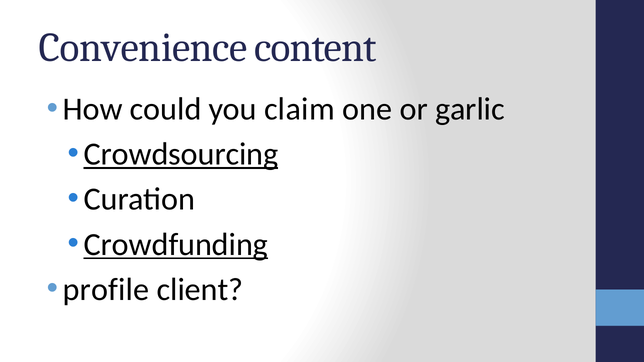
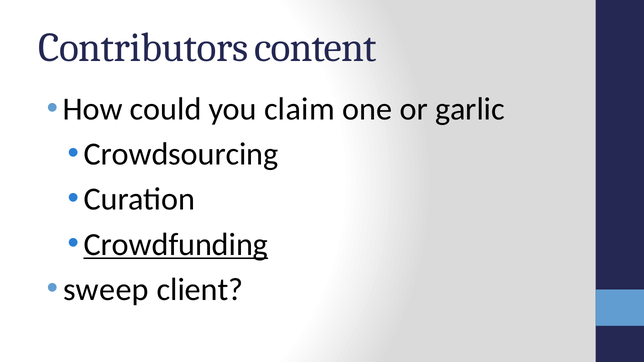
Convenience: Convenience -> Contributors (143, 48)
Crowdsourcing underline: present -> none (181, 154)
profile: profile -> sweep (106, 290)
